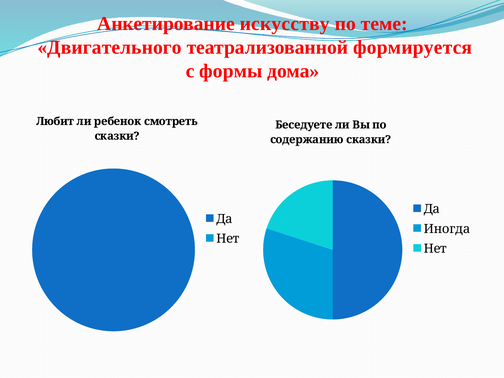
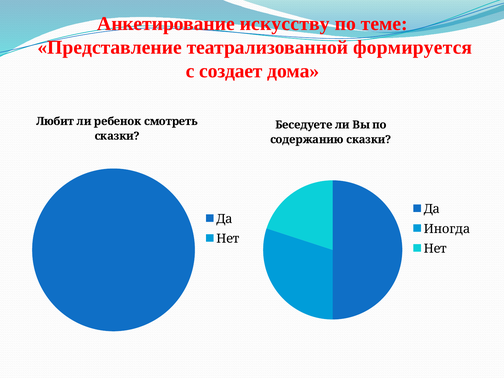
Двигательного: Двигательного -> Представление (110, 47)
формы: формы -> создает (231, 71)
